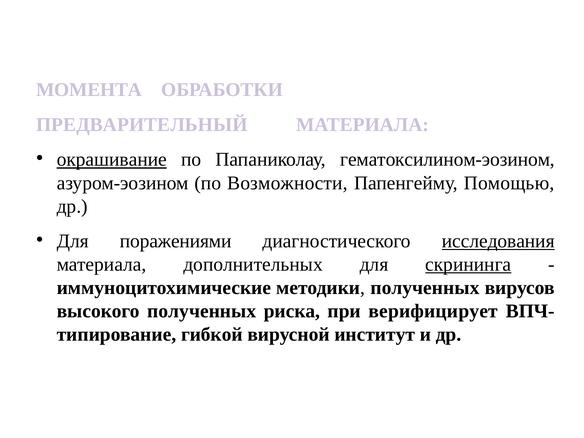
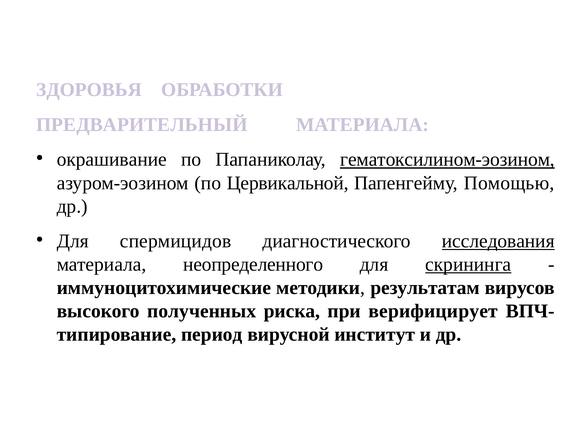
МОМЕНТА: МОМЕНТА -> ЗДОРОВЬЯ (89, 90)
окрашивание underline: present -> none (112, 160)
гематоксилином-эозином underline: none -> present (447, 160)
Возможности: Возможности -> Цервикальной (288, 183)
поражениями: поражениями -> спермицидов (176, 241)
дополнительных: дополнительных -> неопределенного (253, 264)
методики полученных: полученных -> результатам (425, 288)
гибкой: гибкой -> период (212, 335)
